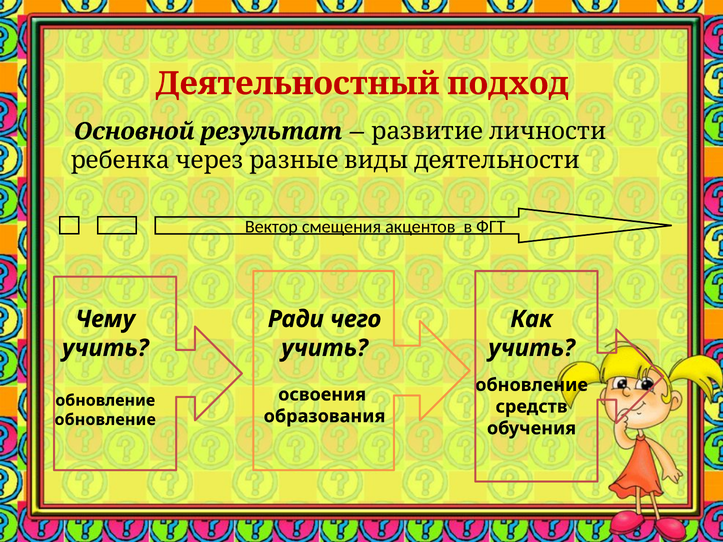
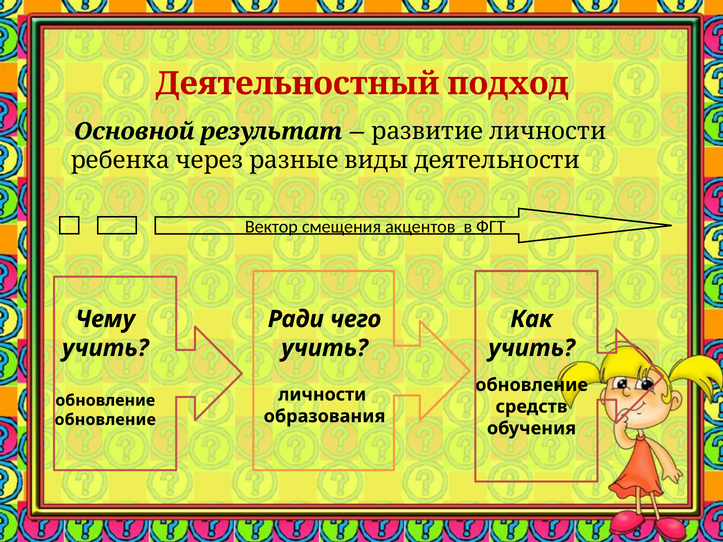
освоения: освоения -> личности (322, 395)
